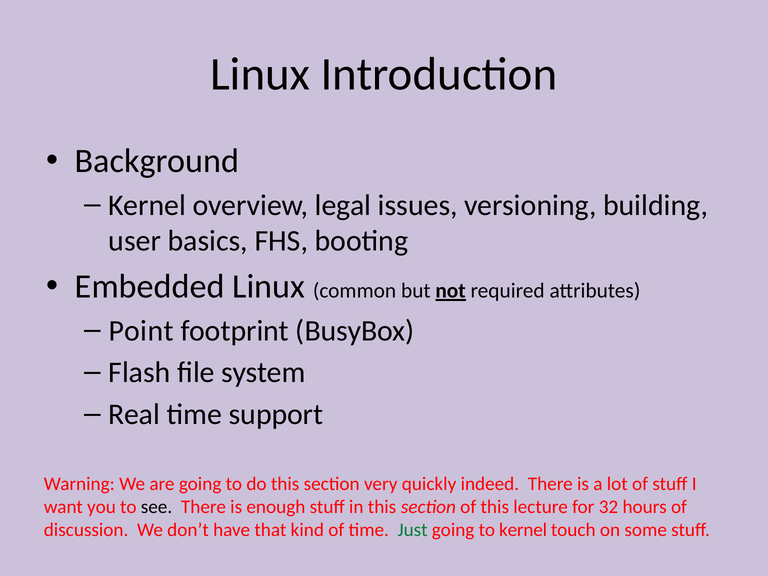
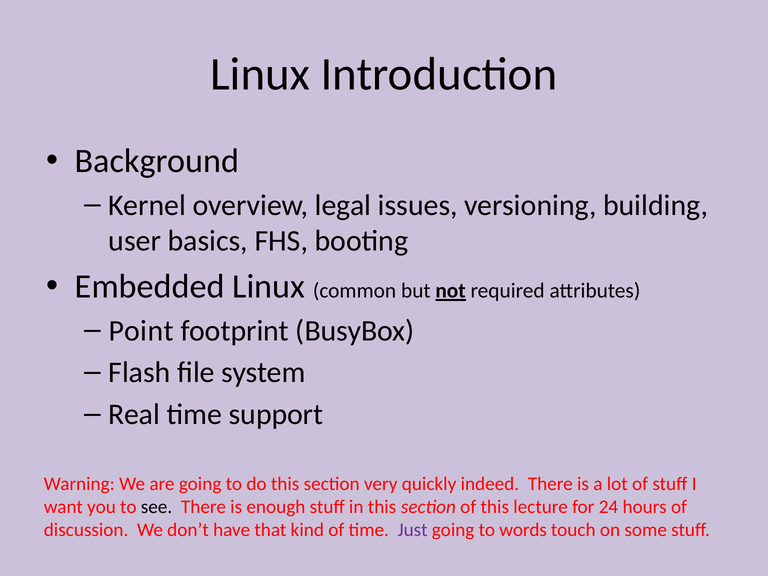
32: 32 -> 24 (608, 507)
Just colour: green -> purple (413, 530)
to kernel: kernel -> words (523, 530)
